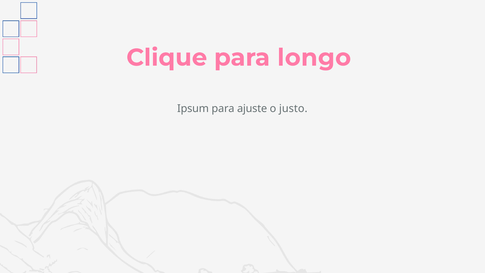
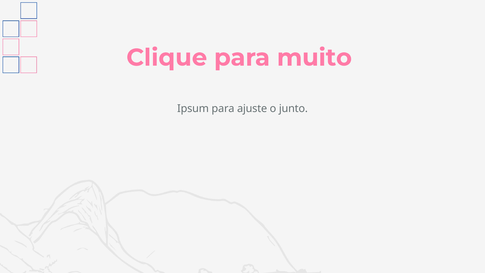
longo: longo -> muito (314, 58)
justo: justo -> junto (293, 108)
